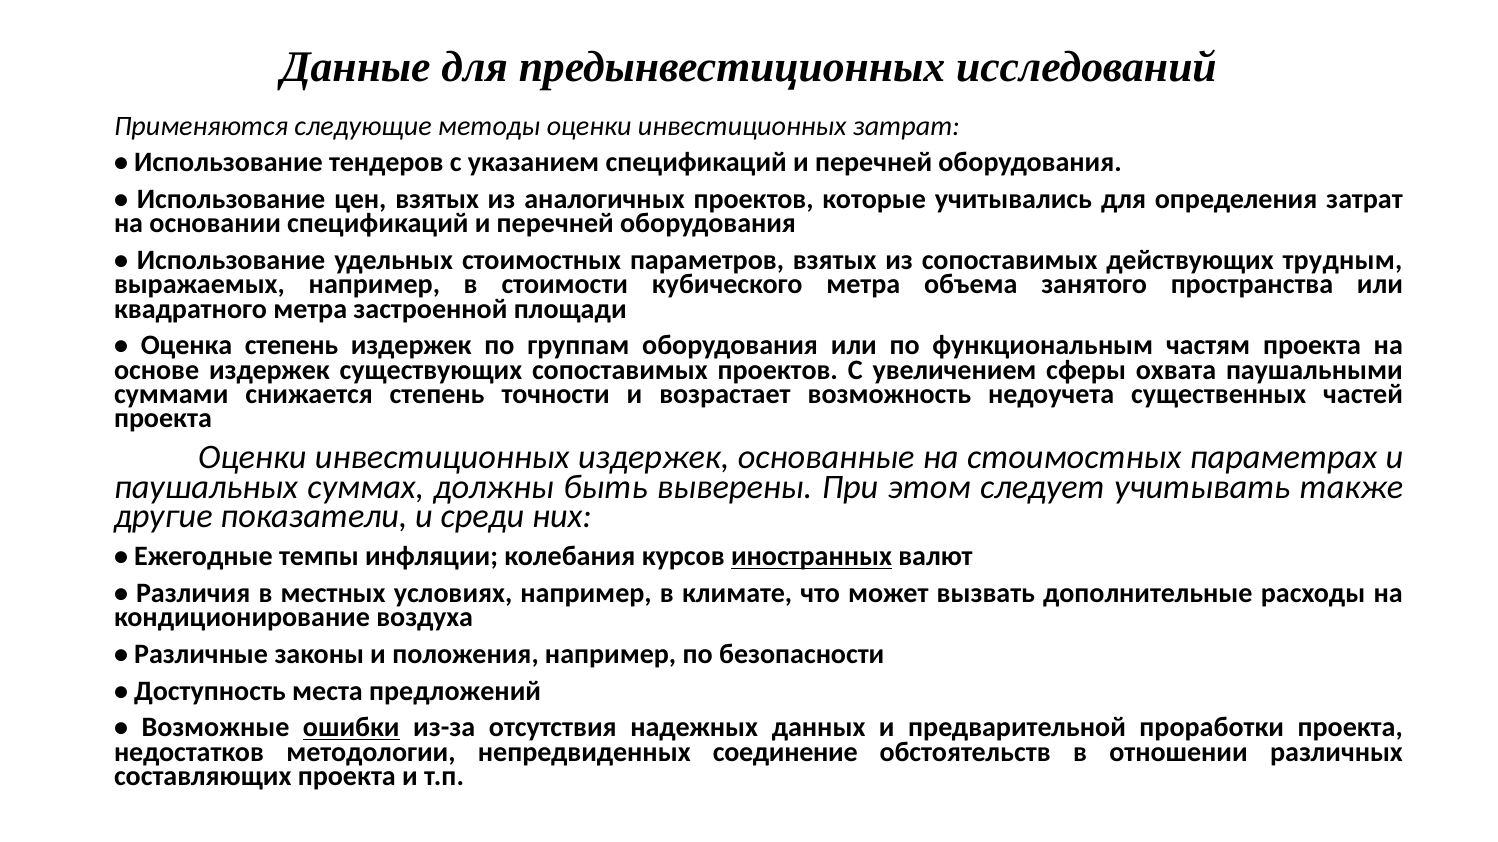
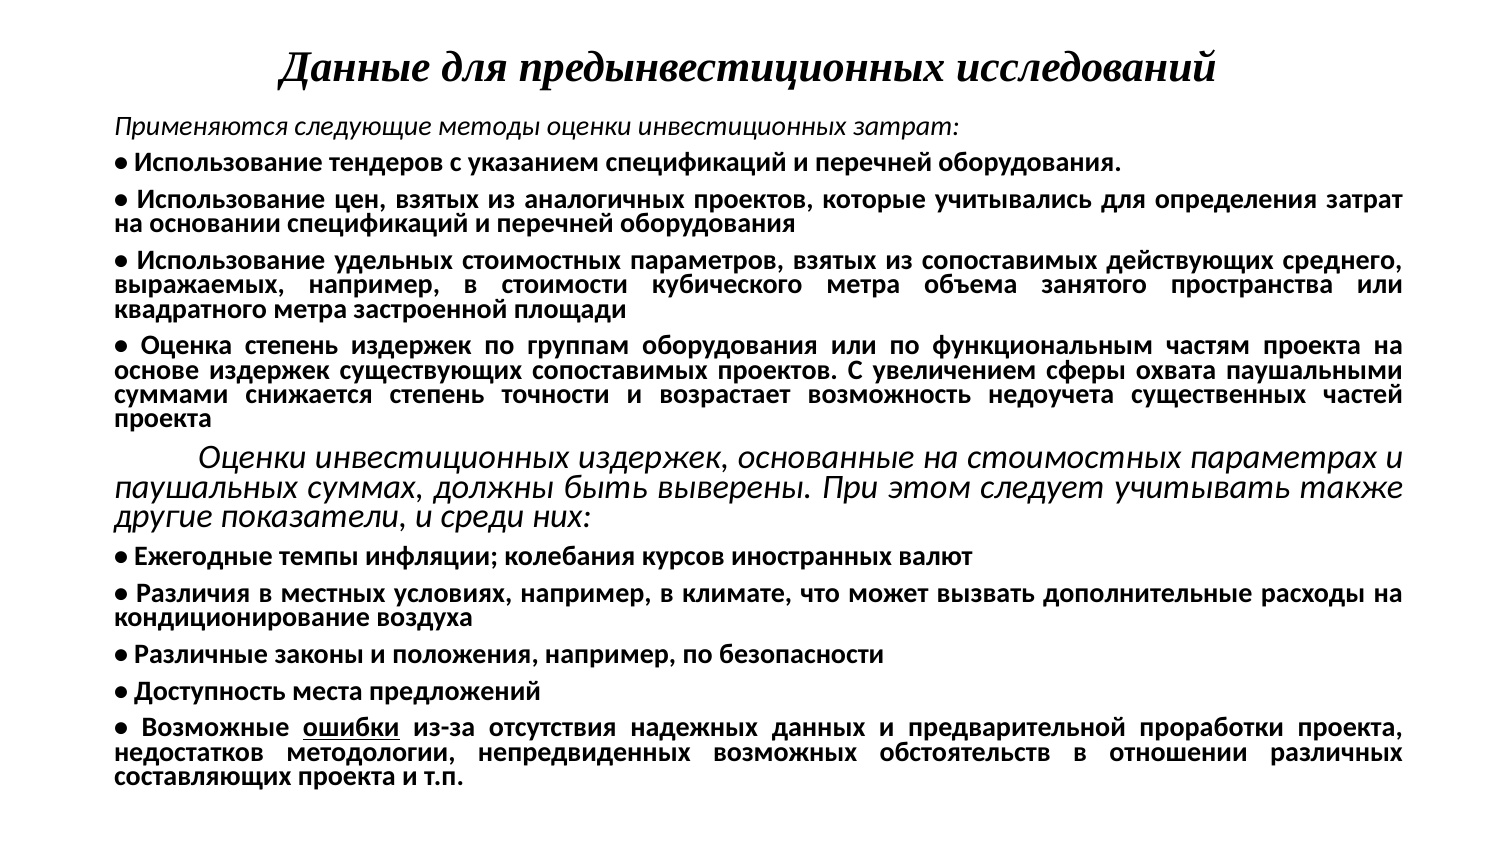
трудным: трудным -> среднего (1342, 261)
иностранных underline: present -> none (812, 557)
соединение: соединение -> возможных (785, 752)
